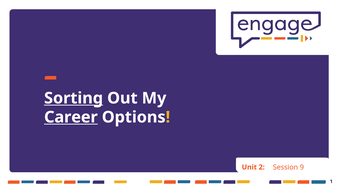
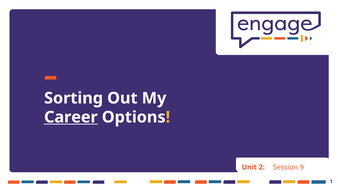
Sorting underline: present -> none (74, 98)
